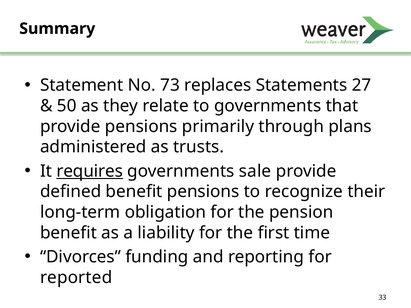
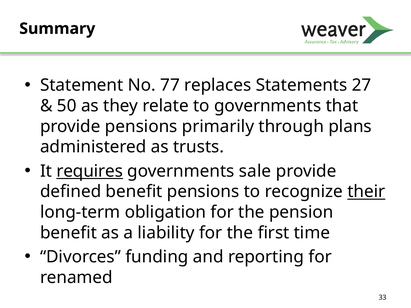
73: 73 -> 77 (170, 85)
their underline: none -> present (366, 192)
reported: reported -> renamed (76, 278)
